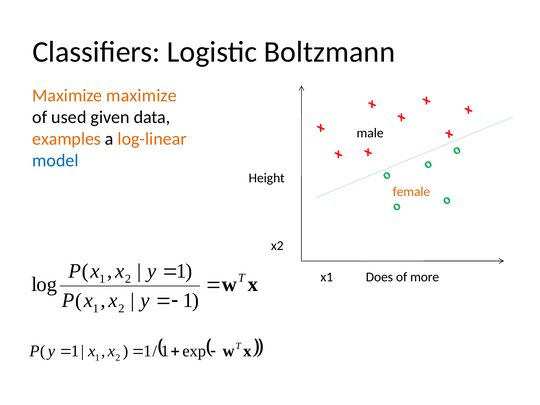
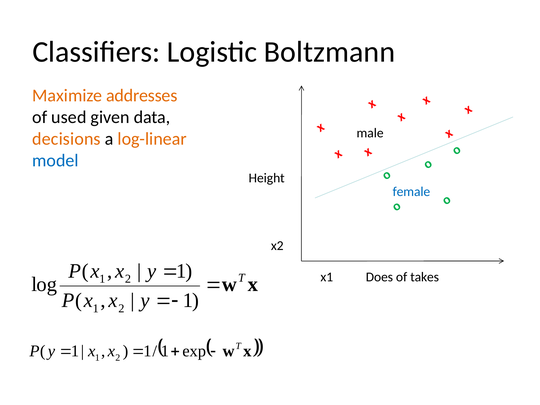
Maximize maximize: maximize -> addresses (142, 96)
examples: examples -> decisions (66, 139)
female colour: orange -> blue (411, 192)
more: more -> takes (425, 277)
